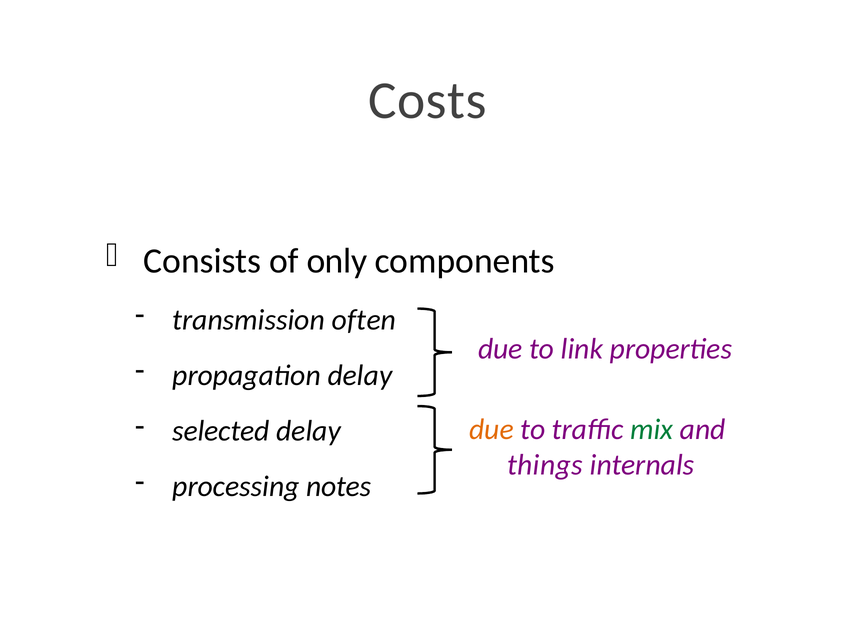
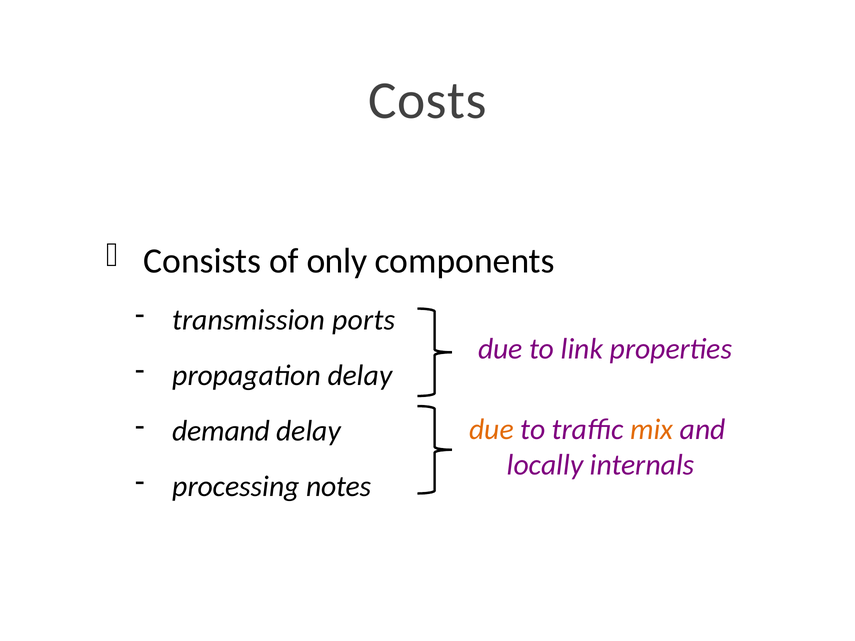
often: often -> ports (364, 320)
selected: selected -> demand (221, 431)
mix colour: green -> orange (652, 430)
things: things -> locally (545, 465)
